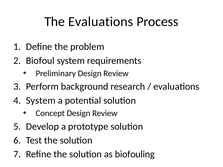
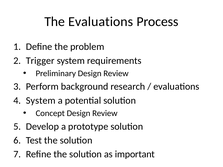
Biofoul: Biofoul -> Trigger (40, 61)
biofouling: biofouling -> important (135, 154)
